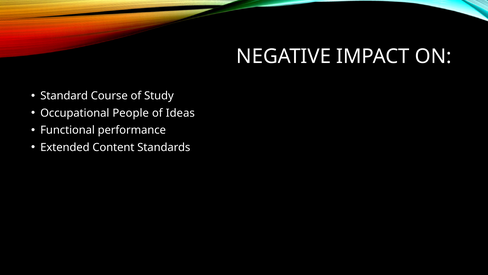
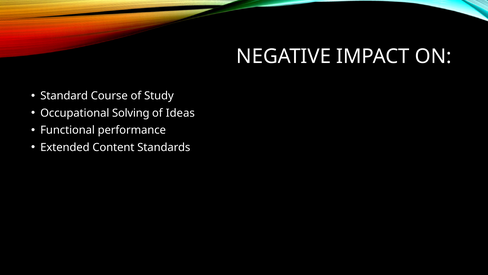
People: People -> Solving (131, 113)
